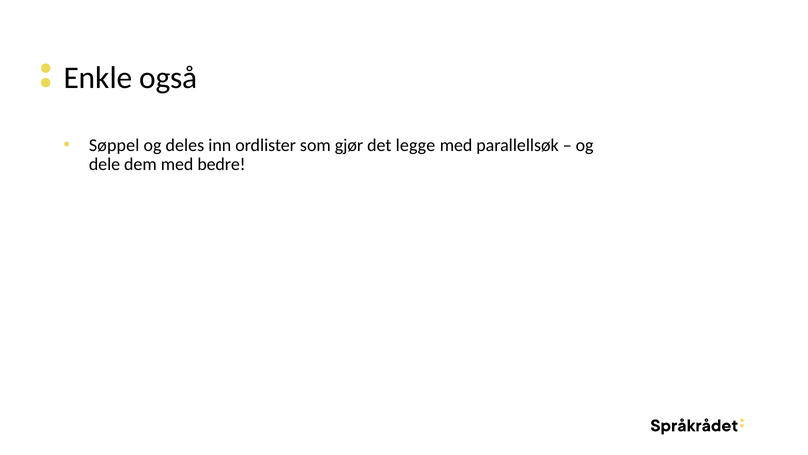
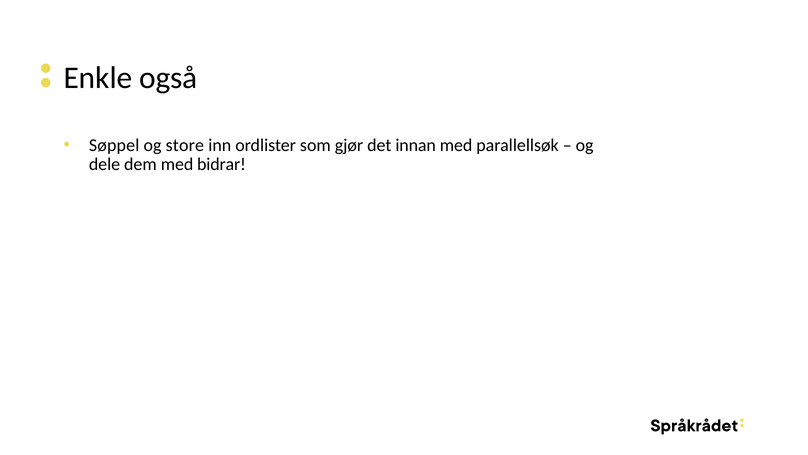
deles: deles -> store (185, 145)
legge: legge -> innan (416, 145)
bedre: bedre -> bidrar (222, 164)
